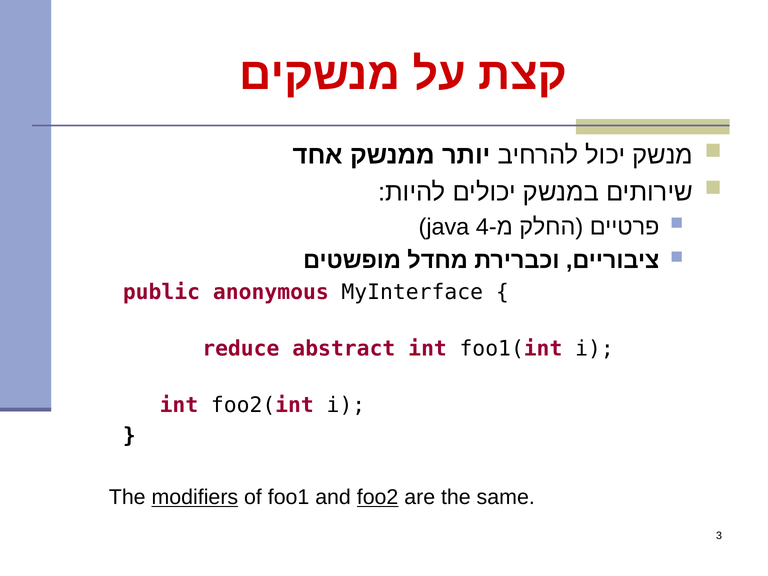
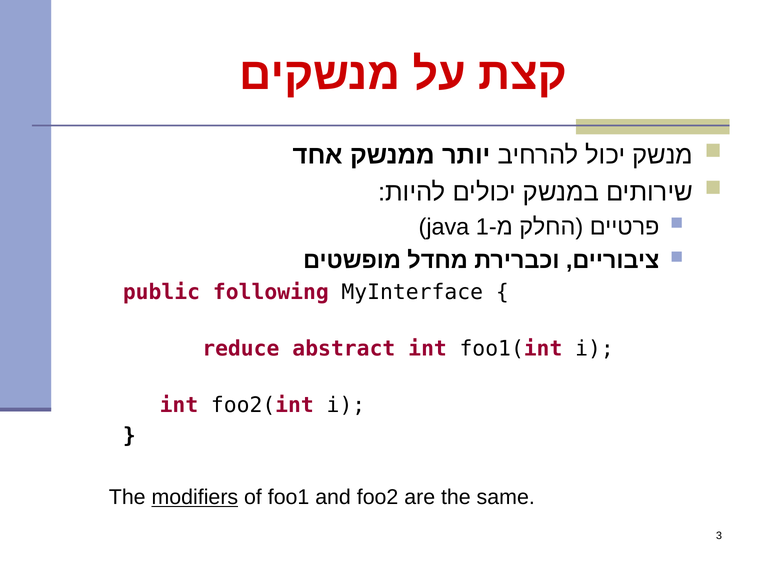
4: 4 -> 1 (482, 227)
anonymous: anonymous -> following (271, 292)
foo2 underline: present -> none (378, 497)
